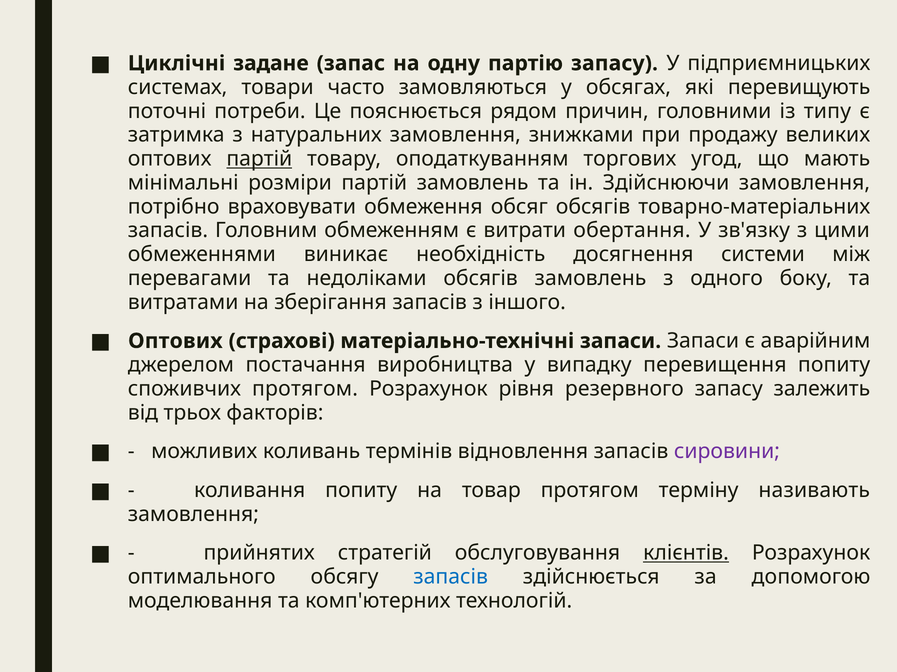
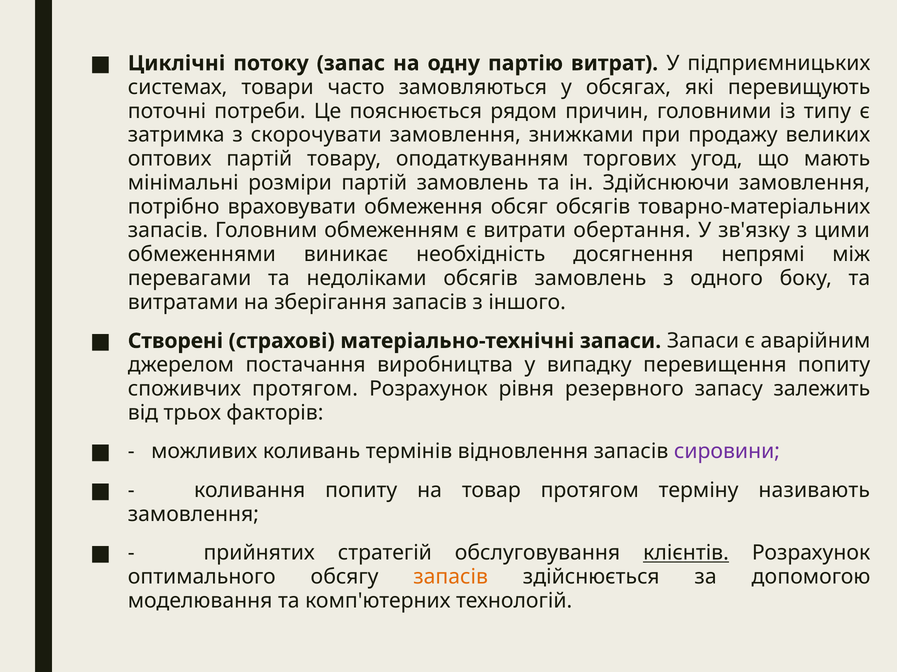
задане: задане -> потоку (271, 63)
партію запасу: запасу -> витрат (615, 63)
натуральних: натуральних -> скорочувати (316, 135)
партій underline: present -> none (259, 159)
системи: системи -> непрямі (763, 255)
Оптових: Оптових -> Створені (176, 341)
запасів colour: blue -> orange (451, 578)
